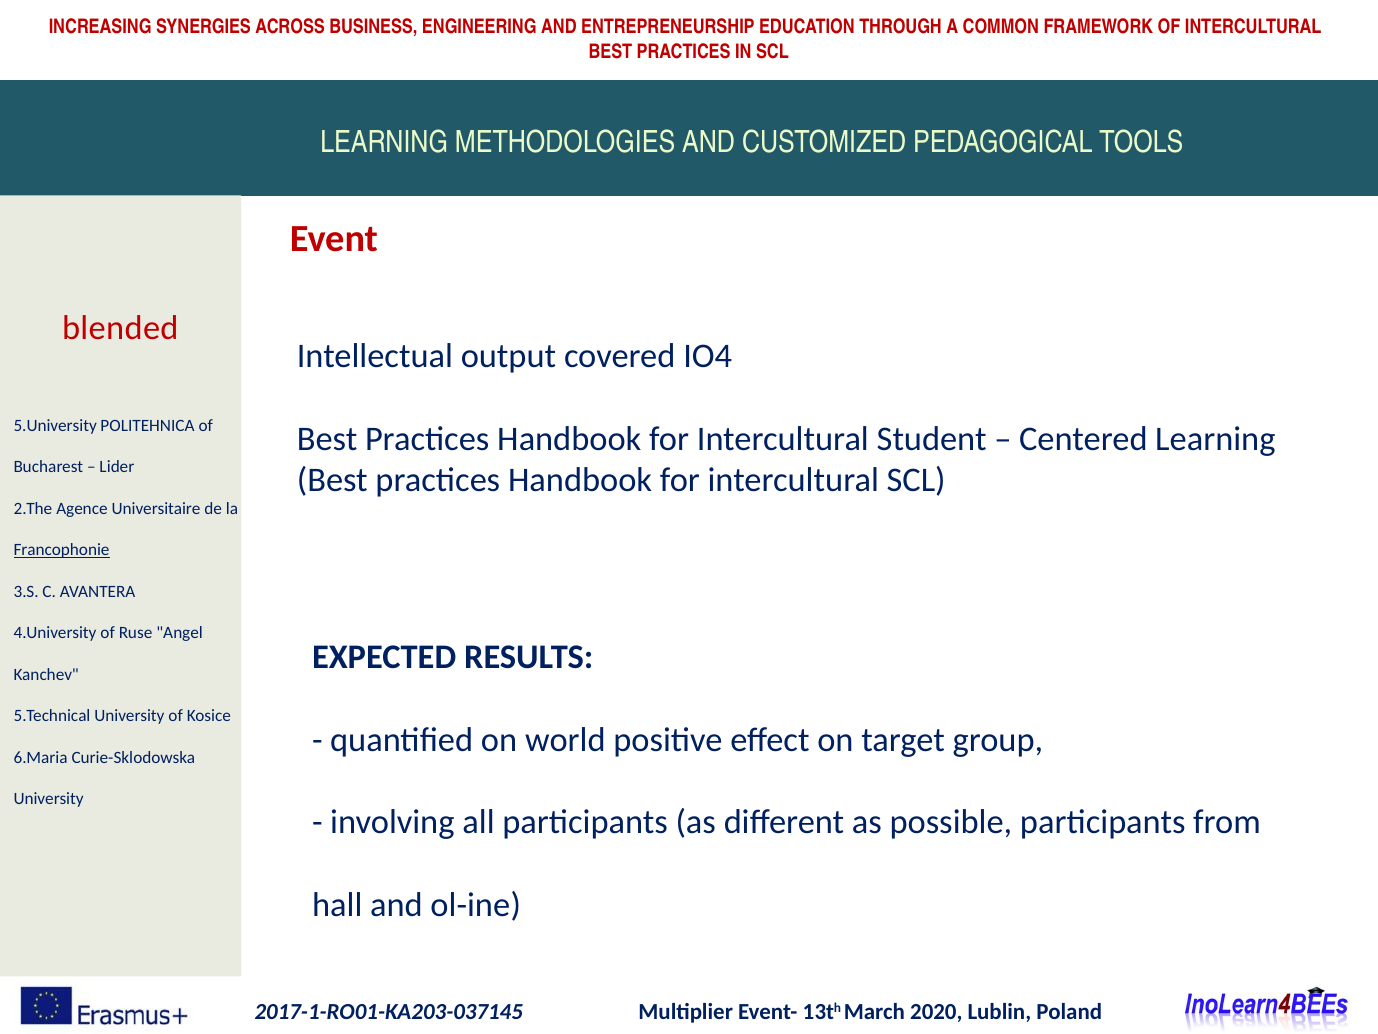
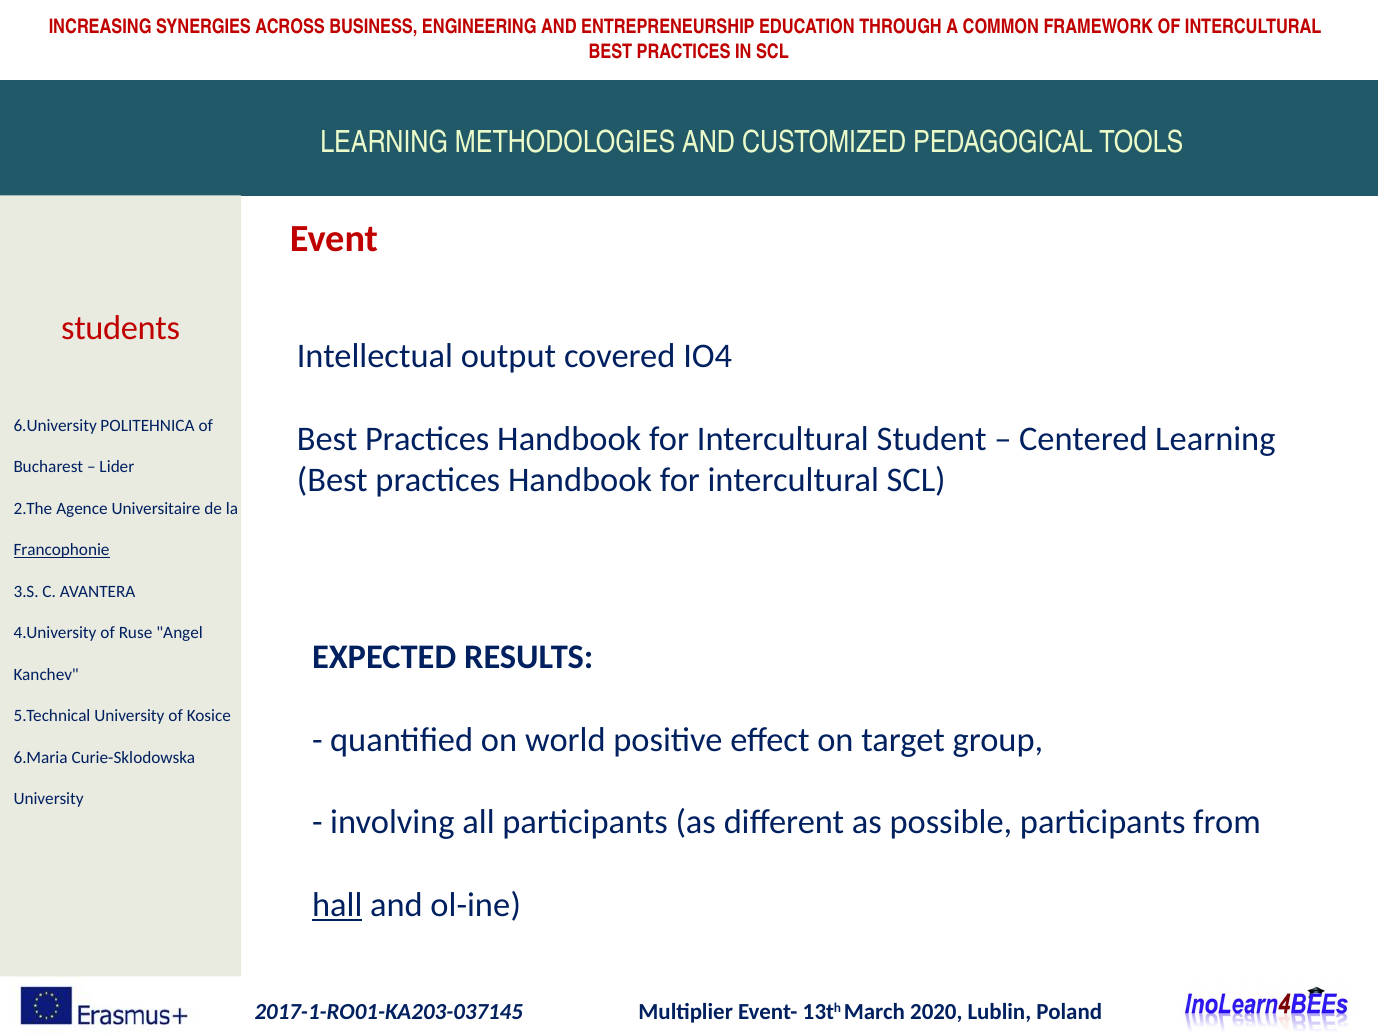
blended: blended -> students (121, 328)
5.University: 5.University -> 6.University (55, 426)
hall underline: none -> present (337, 905)
